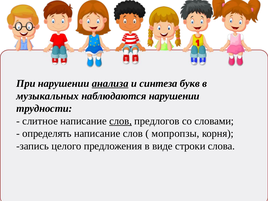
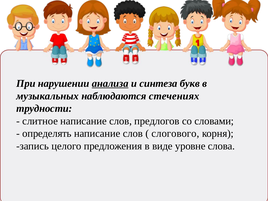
наблюдаются нарушении: нарушении -> стечениях (174, 96)
слов underline: present -> none (121, 121)
мопропзы: мопропзы -> слогового (175, 134)
строки: строки -> уровне (190, 146)
